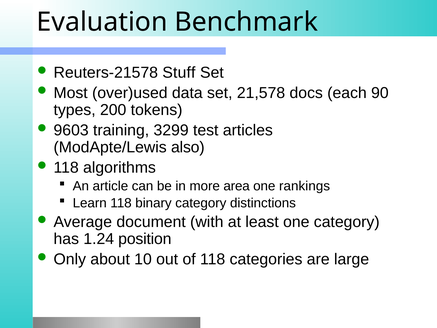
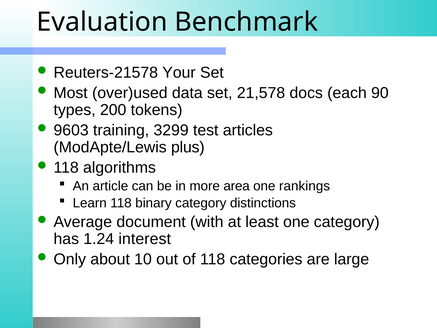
Stuff: Stuff -> Your (179, 73)
also: also -> plus (188, 147)
position: position -> interest (145, 239)
